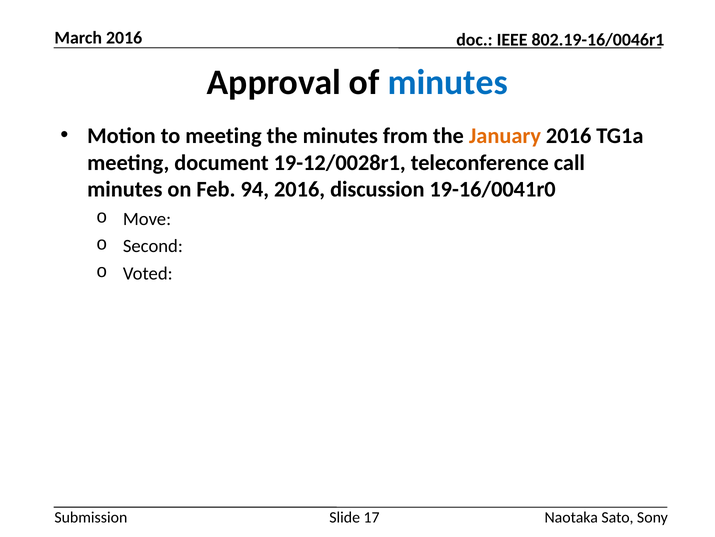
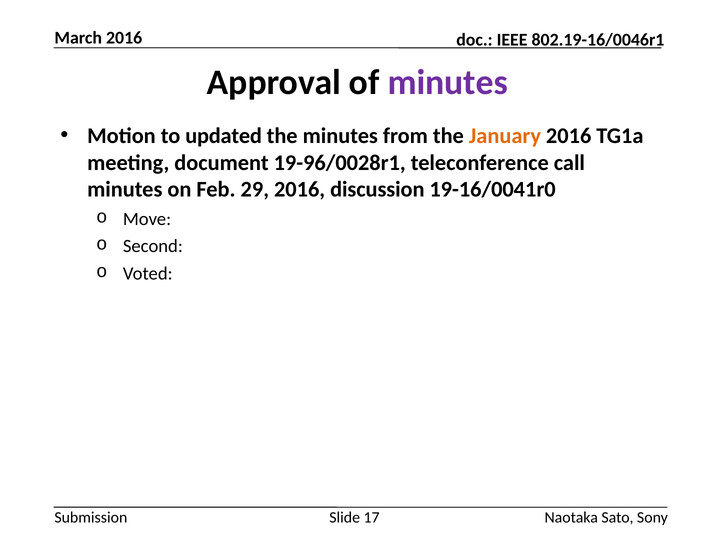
minutes colour: blue -> purple (448, 82)
to meeting: meeting -> updated (224, 136)
19-12/0028r1: 19-12/0028r1 -> 19-96/0028r1 (340, 162)
94: 94 -> 29 (255, 189)
